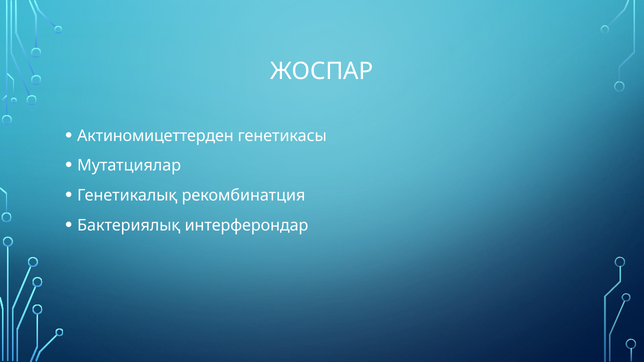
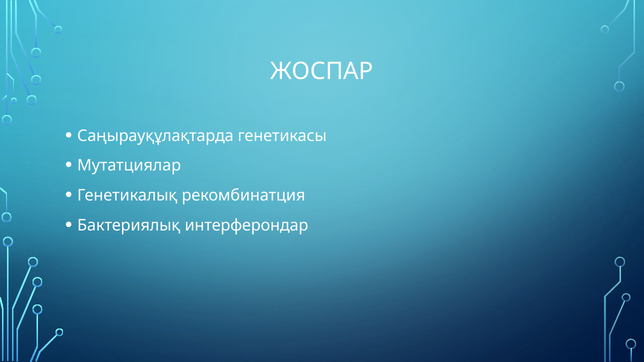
Актиномицеттерден: Актиномицеттерден -> Саңырауқұлақтарда (155, 136)
